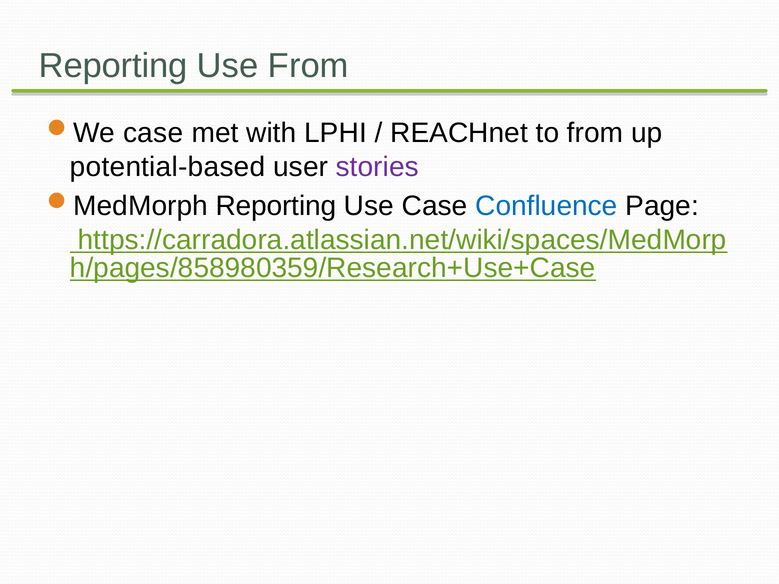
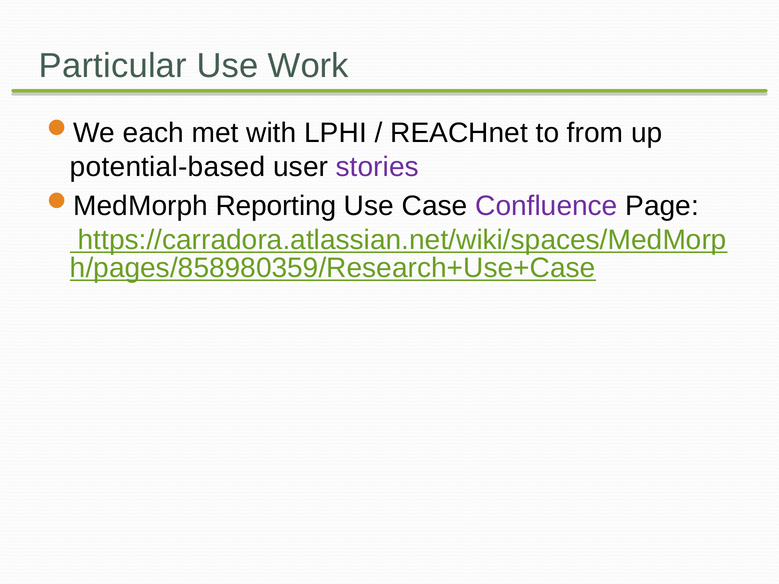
Reporting: Reporting -> Particular (113, 66)
Use From: From -> Work (308, 66)
case: case -> each (153, 133)
Confluence colour: blue -> purple (546, 206)
